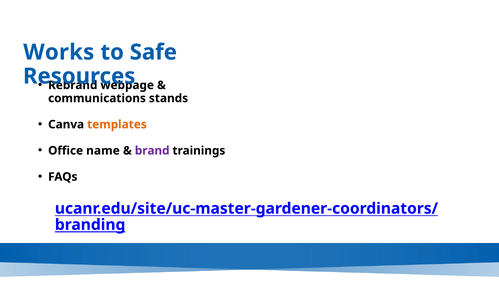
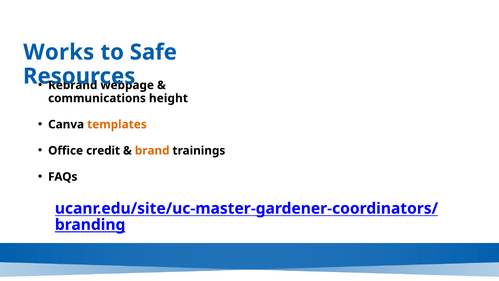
stands: stands -> height (168, 98)
name: name -> credit (103, 150)
brand colour: purple -> orange (152, 150)
